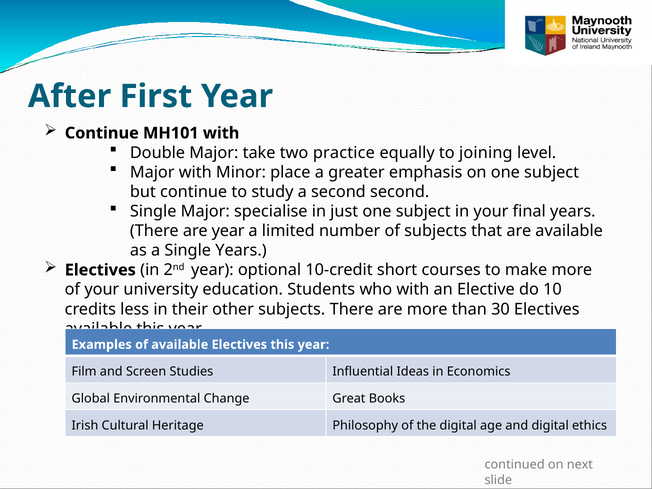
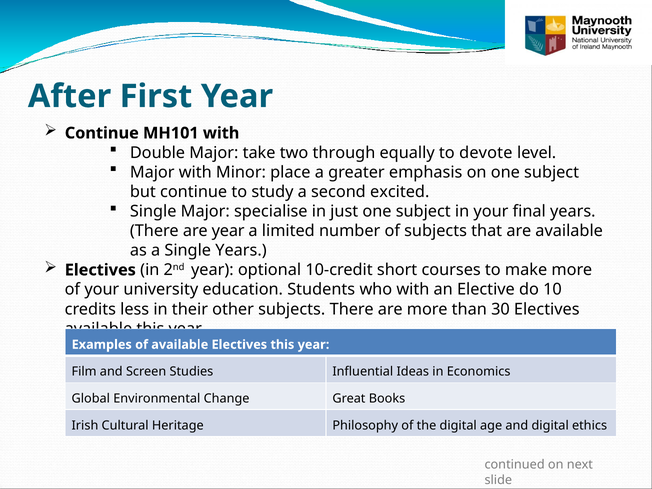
practice: practice -> through (344, 153)
joining: joining -> devote (486, 153)
second second: second -> excited (400, 192)
